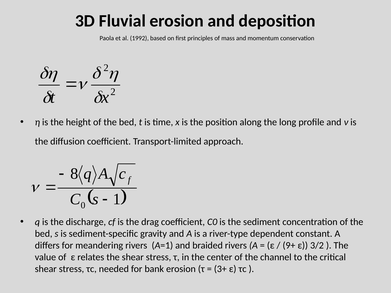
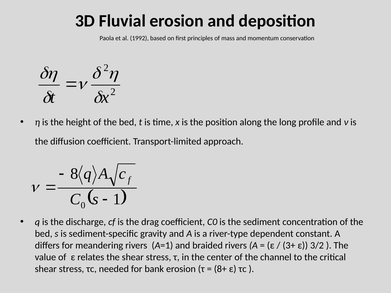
9+: 9+ -> 3+ (289, 246)
3+: 3+ -> 8+ (220, 269)
